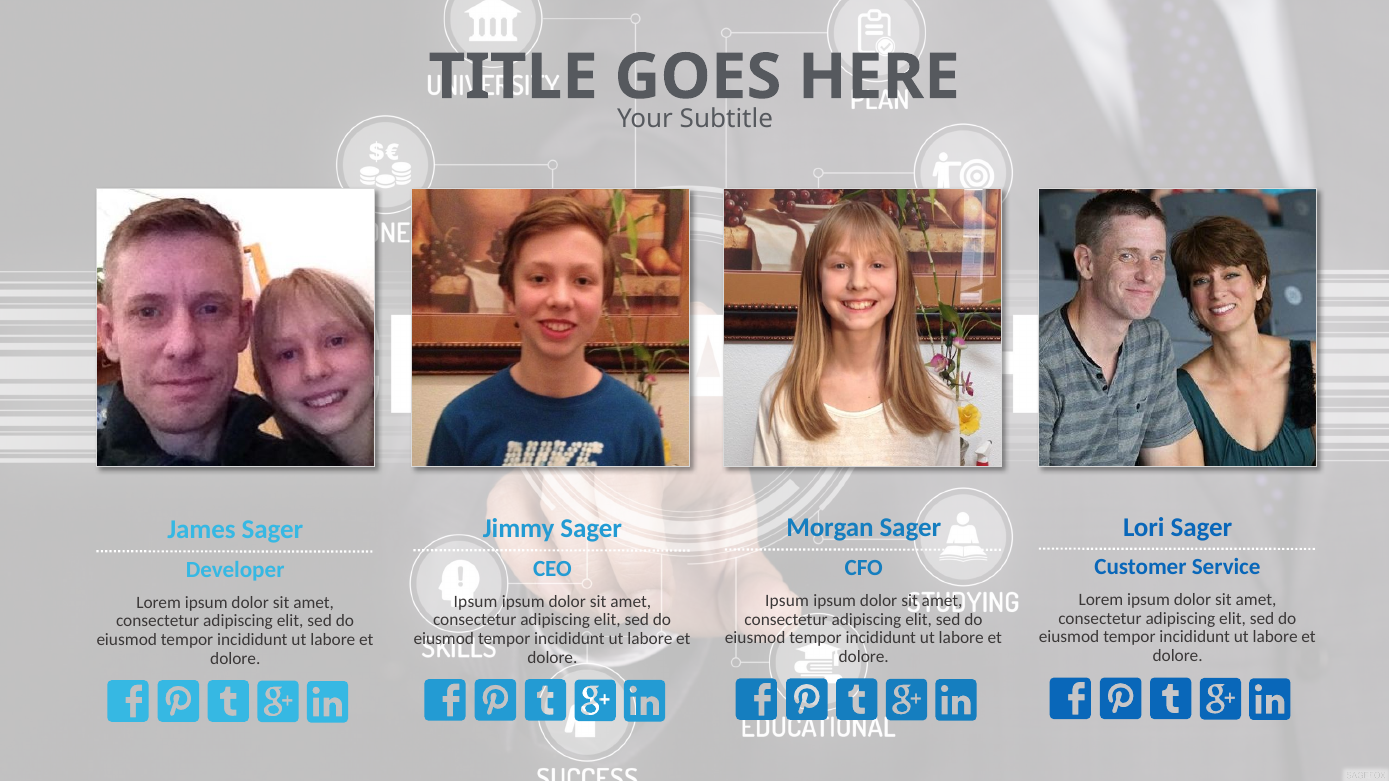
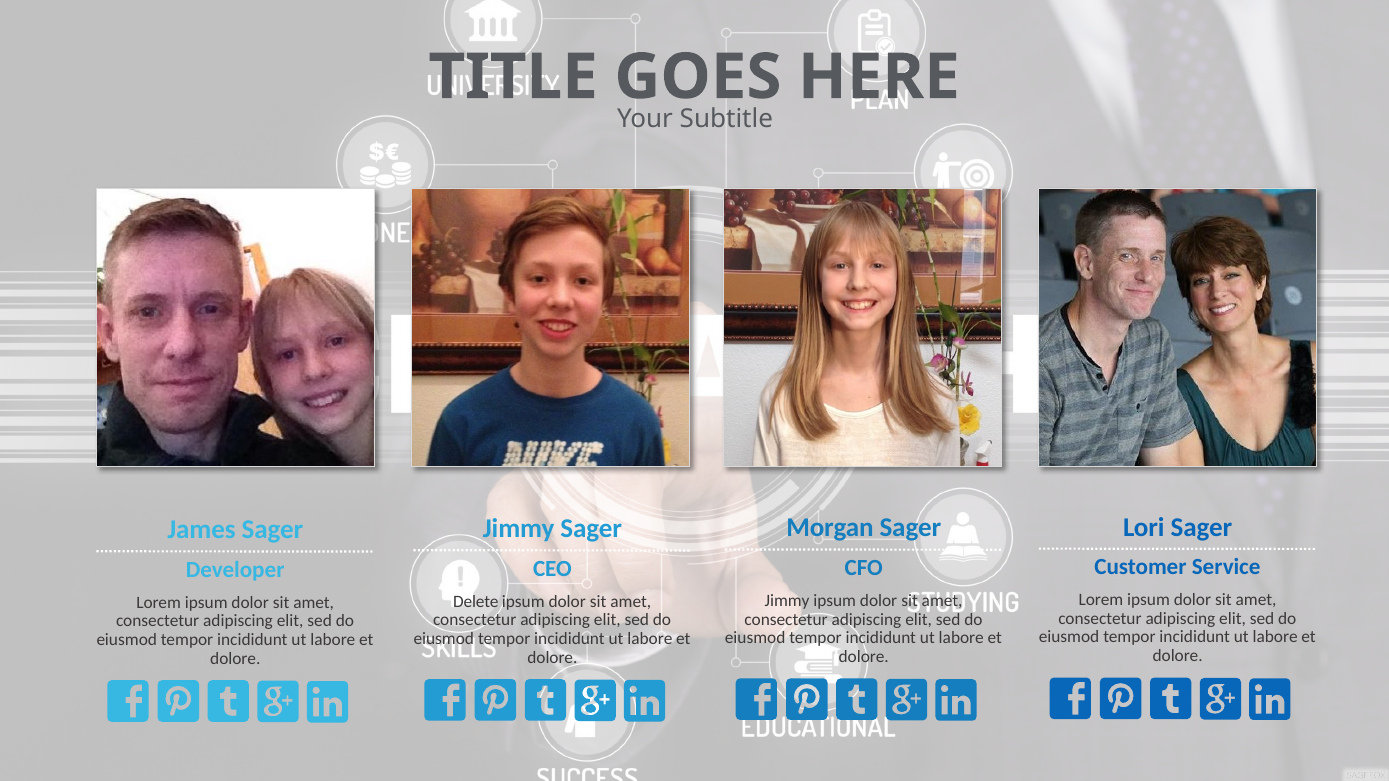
Ipsum: Ipsum -> Jimmy (787, 601)
Ipsum: Ipsum -> Delete (476, 602)
